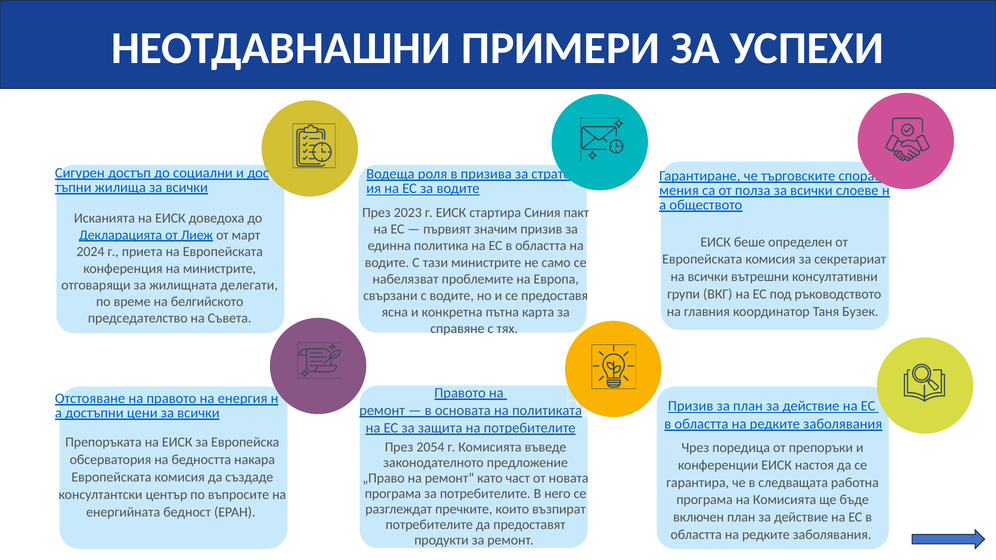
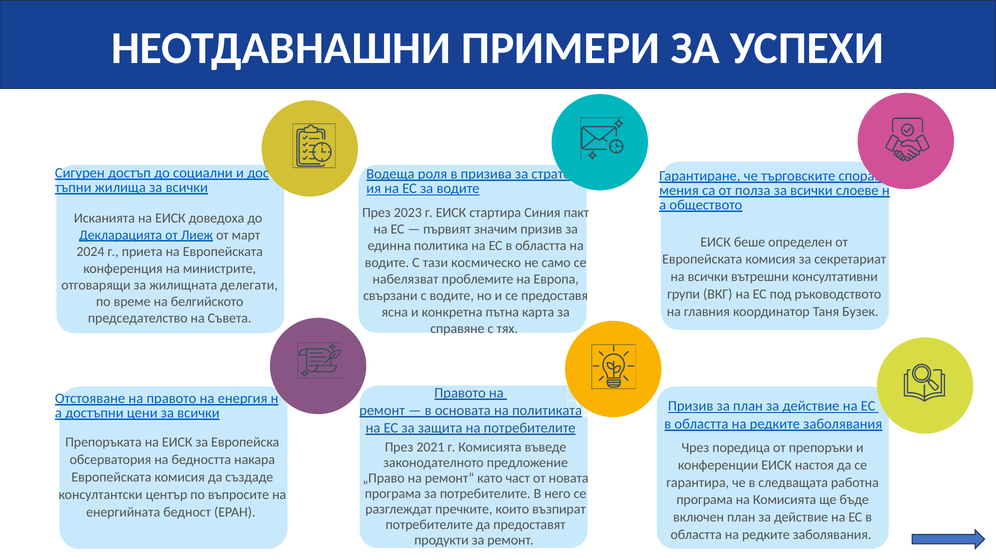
тази министрите: министрите -> космическо (486, 263)
2054: 2054 -> 2021 (430, 447)
